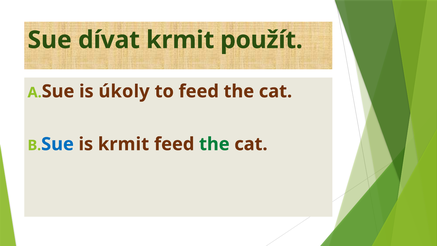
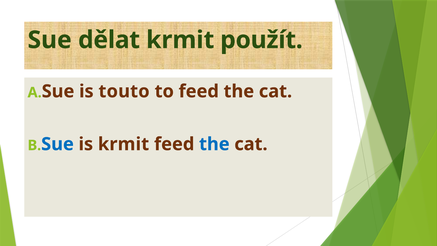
dívat: dívat -> dělat (109, 40)
úkoly: úkoly -> touto (124, 91)
the colour: green -> blue (214, 144)
